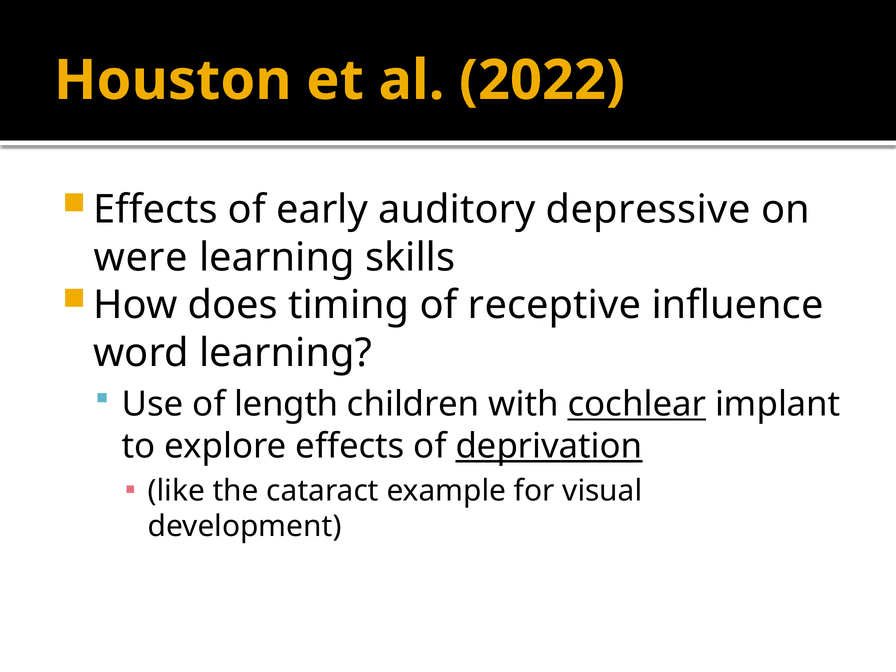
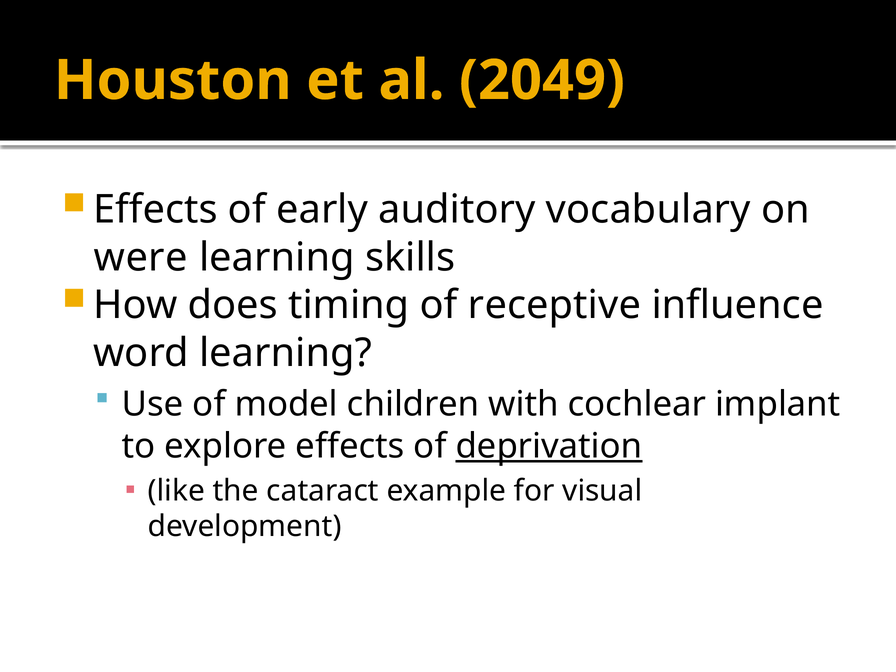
2022: 2022 -> 2049 (542, 80)
depressive: depressive -> vocabulary (648, 210)
length: length -> model (286, 404)
cochlear underline: present -> none (637, 404)
